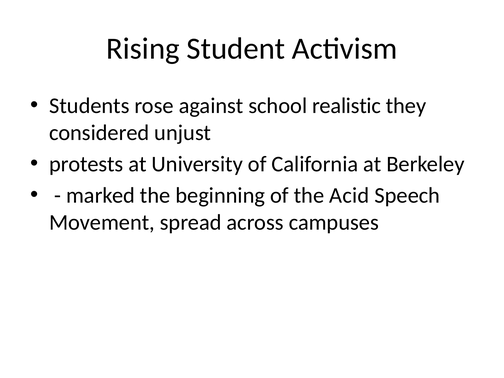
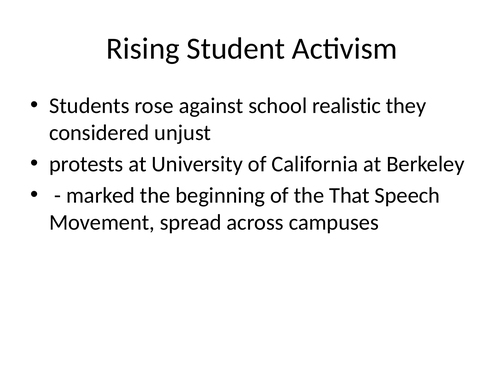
Acid: Acid -> That (349, 195)
